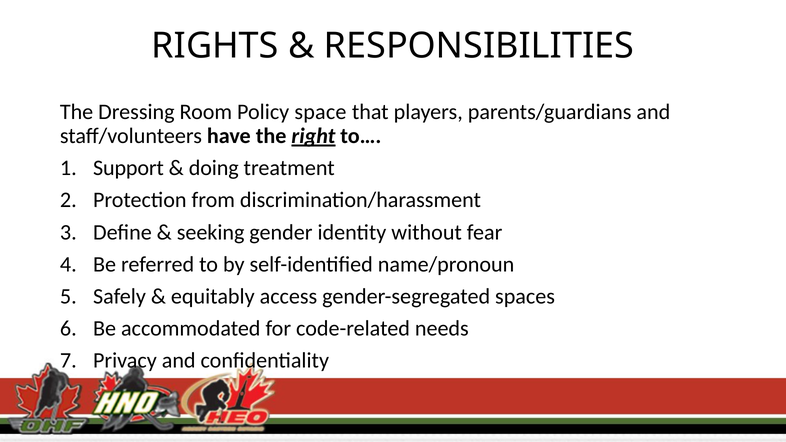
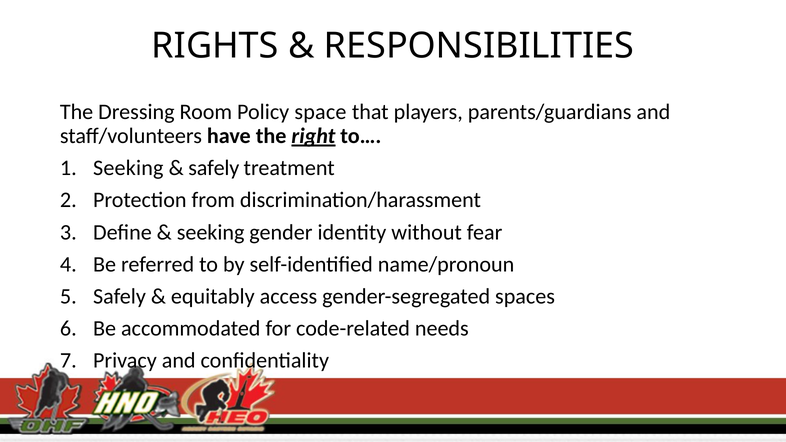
Support: Support -> Seeking (128, 168)
doing: doing -> safely (214, 168)
